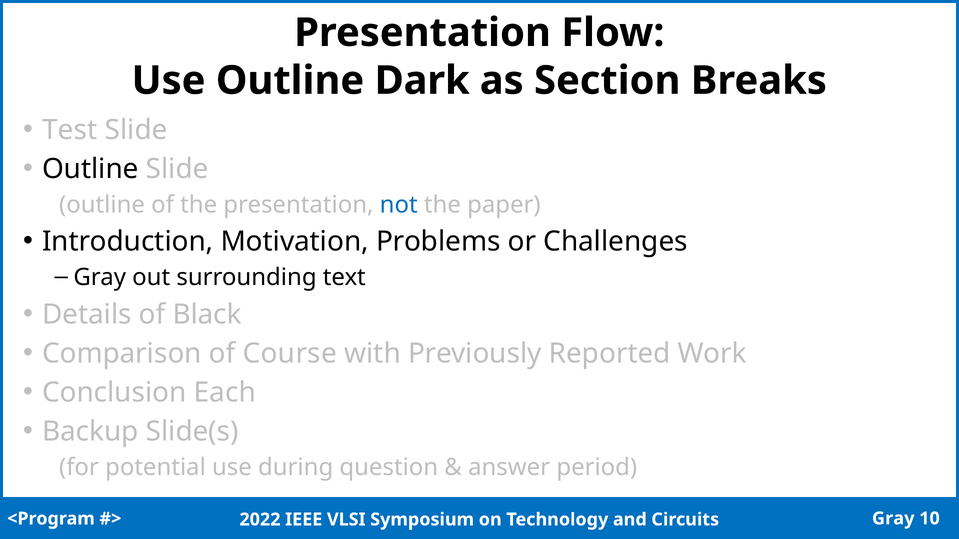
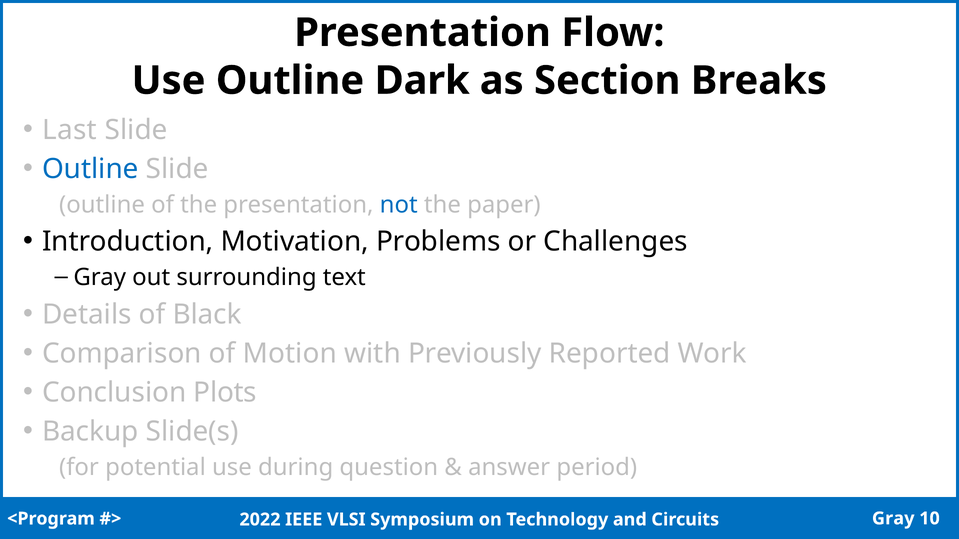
Test: Test -> Last (70, 130)
Outline colour: black -> blue (90, 169)
Course: Course -> Motion (290, 354)
Each: Each -> Plots (225, 393)
